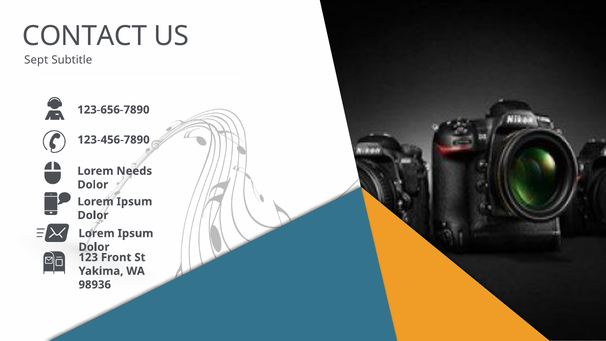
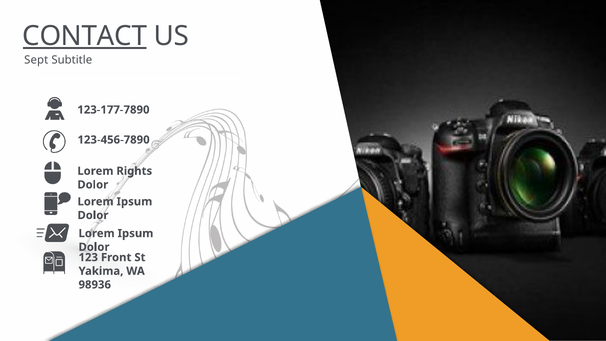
CONTACT underline: none -> present (85, 36)
123-656-7890: 123-656-7890 -> 123-177-7890 (113, 110)
Needs: Needs -> Rights (134, 171)
